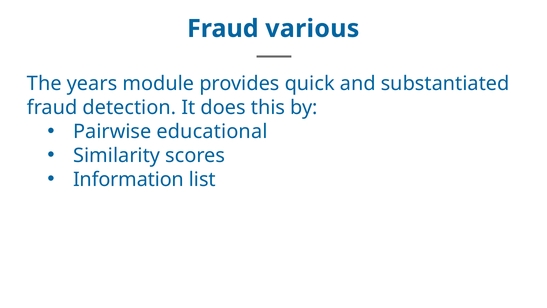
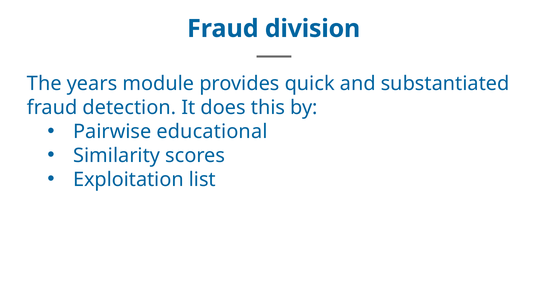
various: various -> division (313, 29)
Information: Information -> Exploitation (128, 179)
